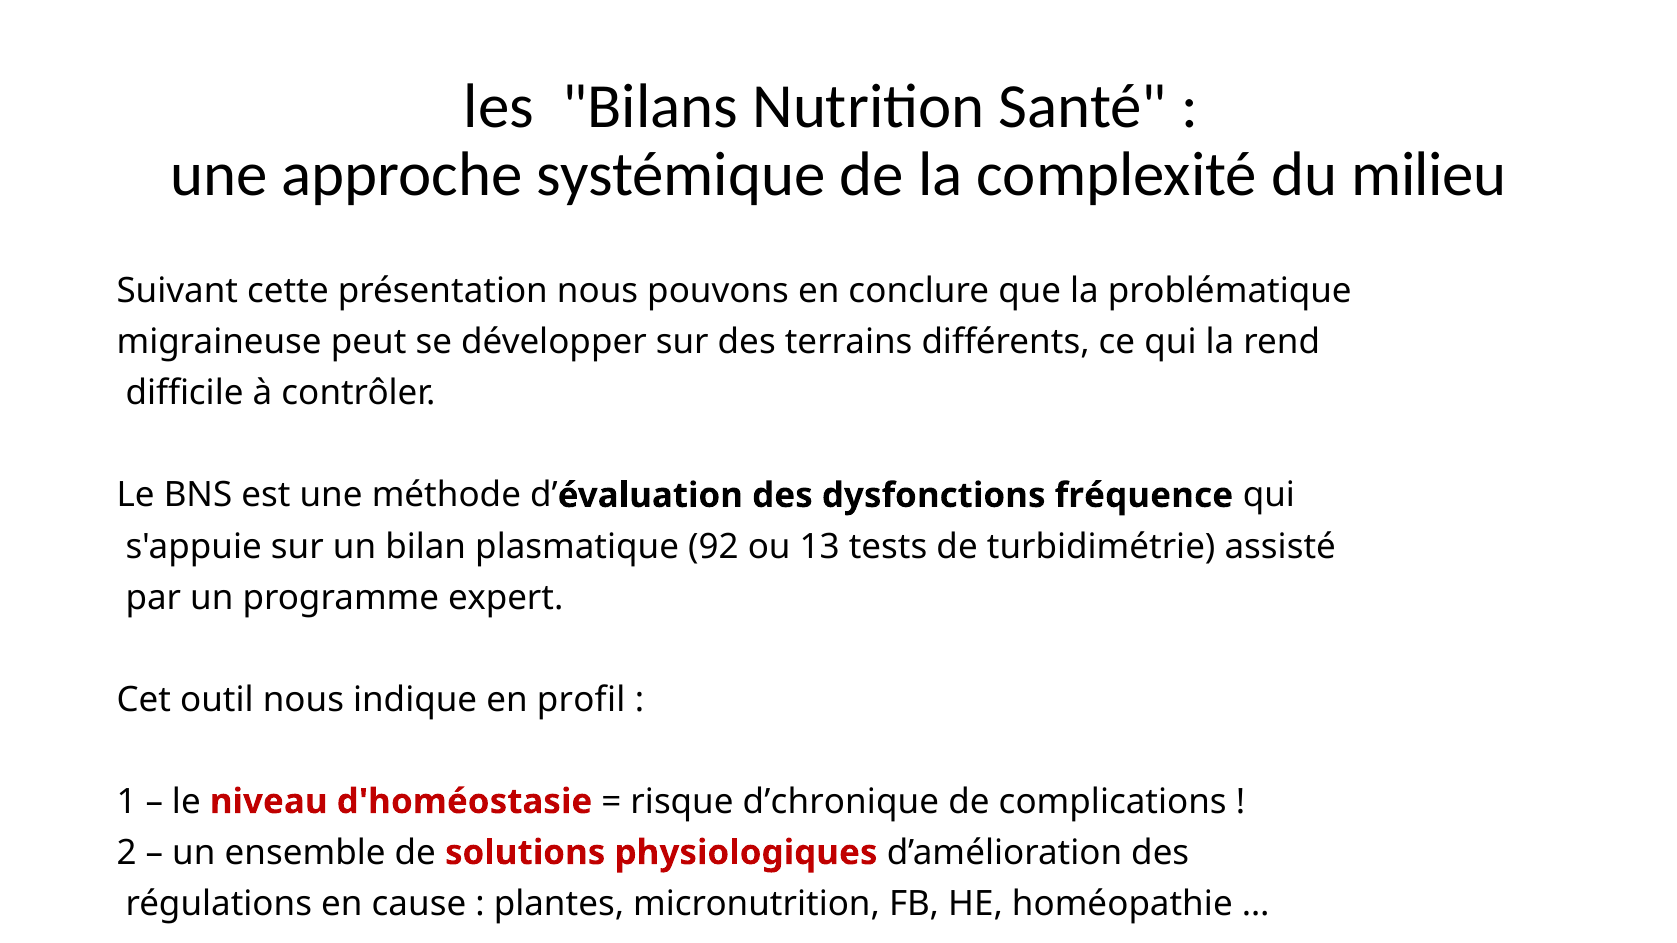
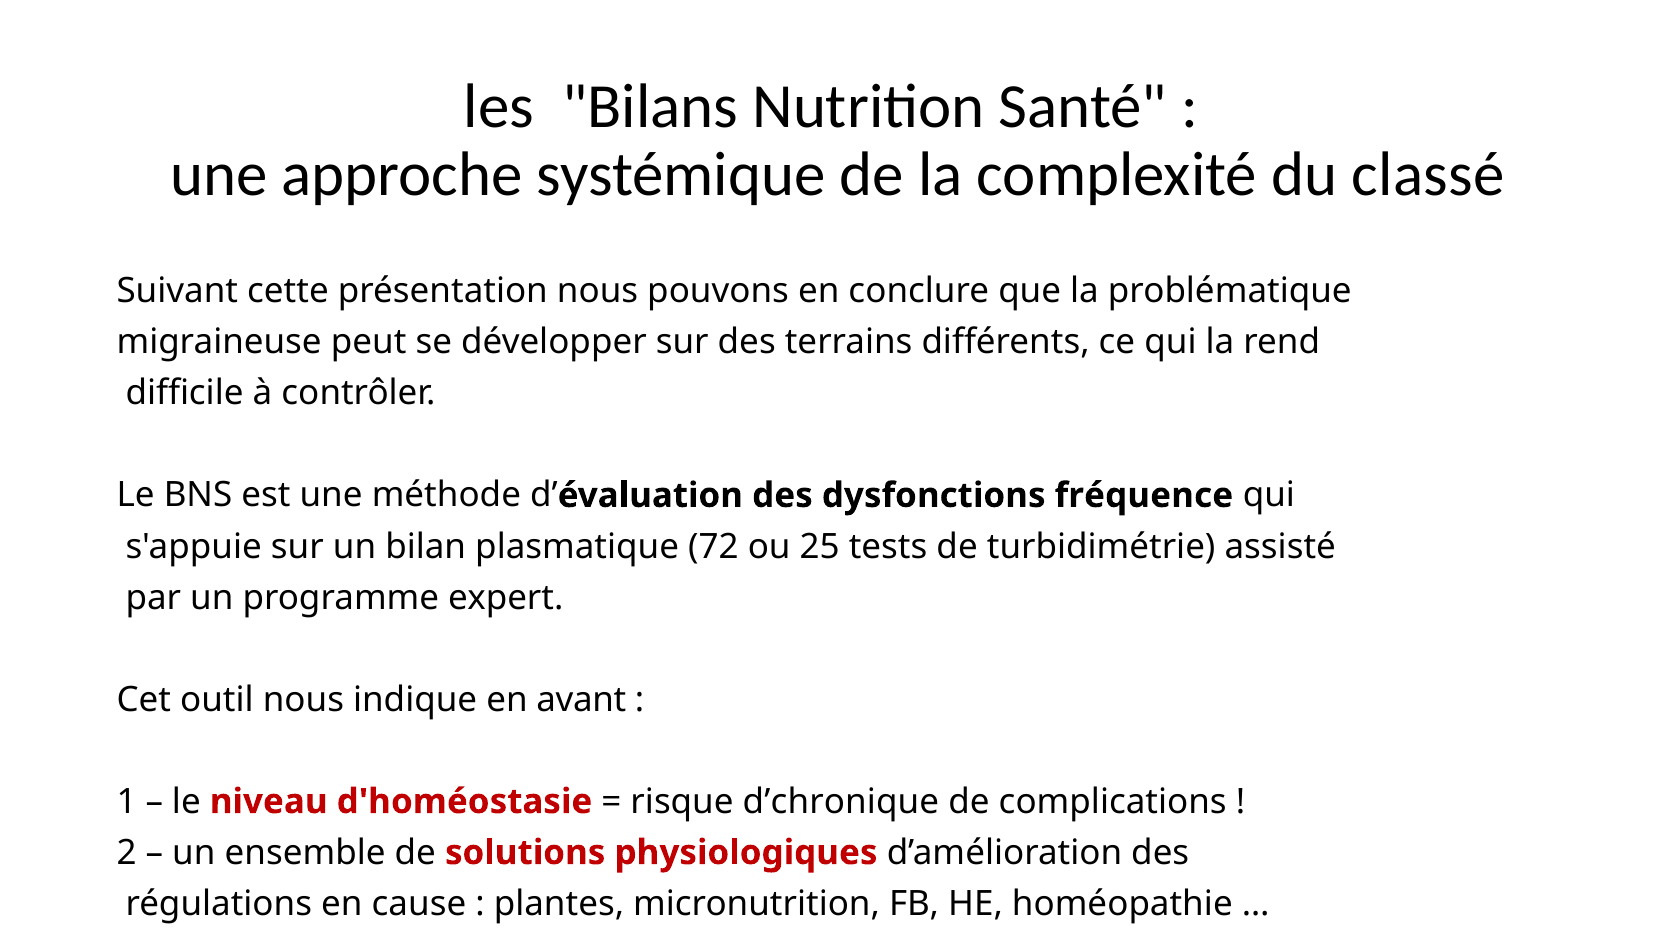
milieu: milieu -> classé (1428, 175)
92: 92 -> 72 (713, 547)
13: 13 -> 25 (820, 547)
profil: profil -> avant (581, 700)
